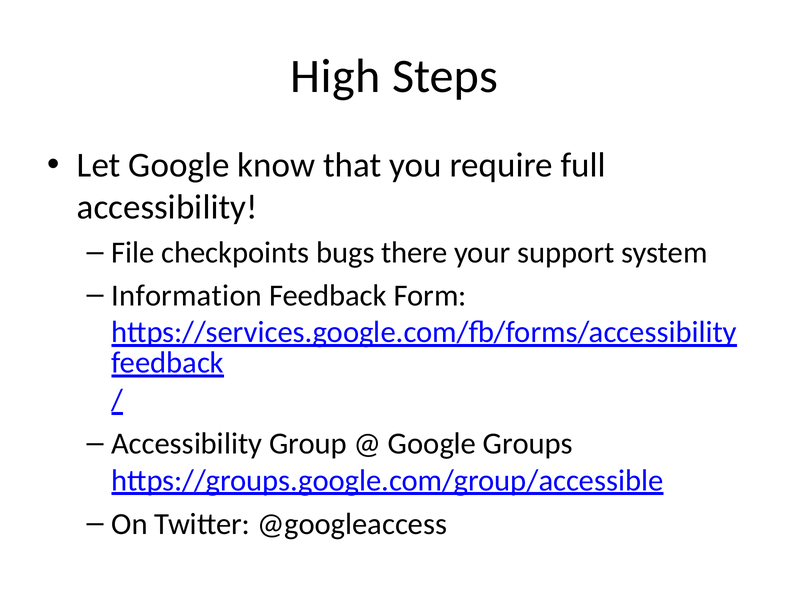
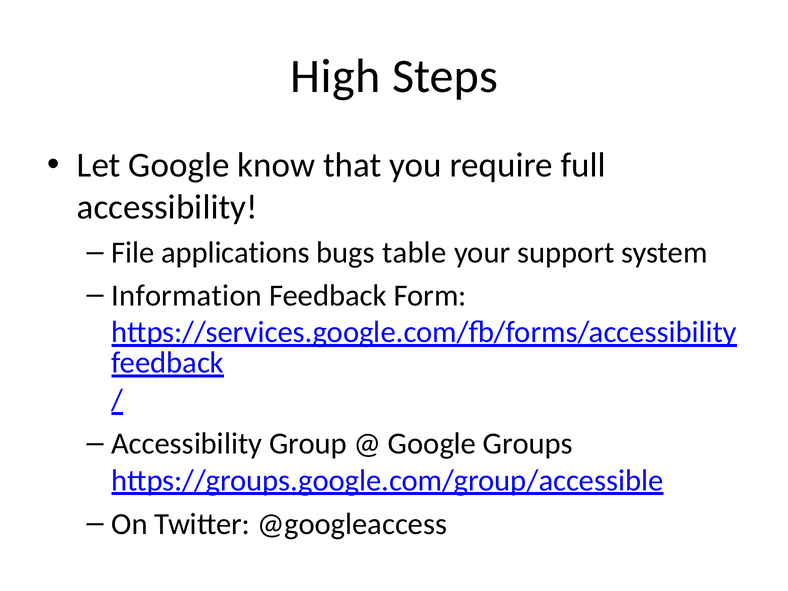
checkpoints: checkpoints -> applications (235, 253)
there: there -> table (414, 253)
